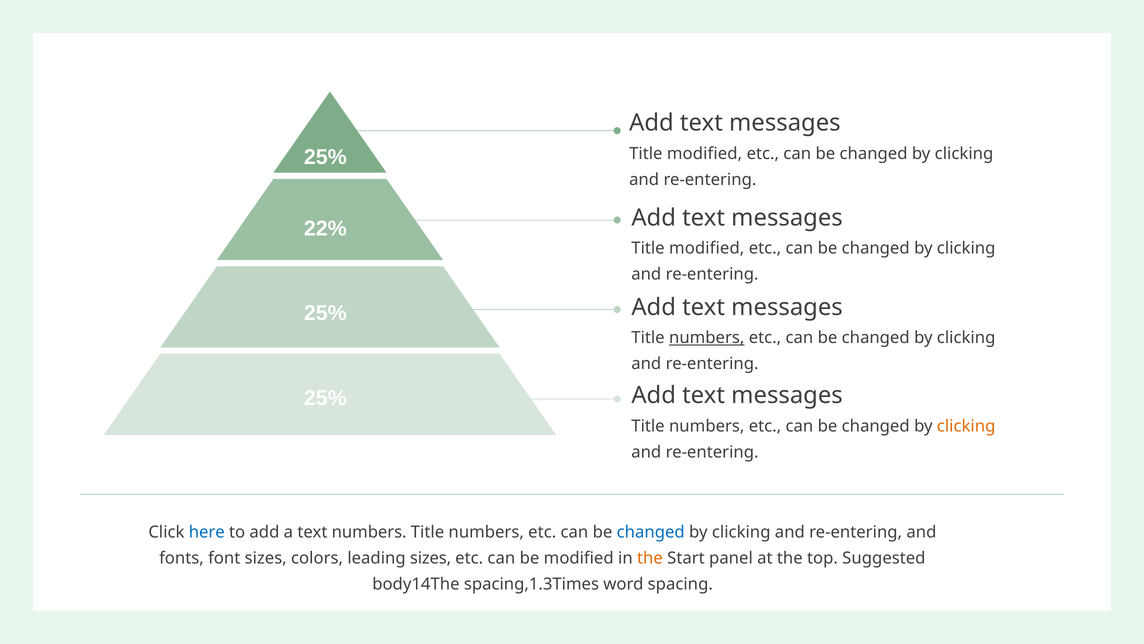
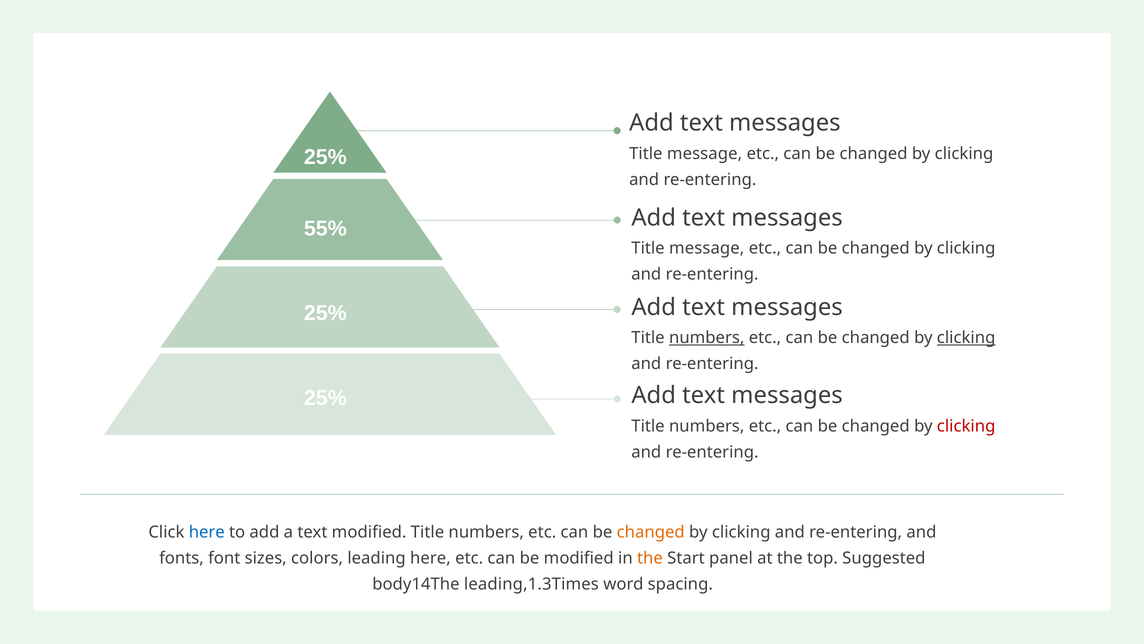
modified: modified -> message (705, 153)
22%: 22% -> 55% (325, 229)
modified: modified -> message (707, 248)
clicking underline: none -> present (966, 338)
clicking colour: orange -> red (966, 426)
text numbers: numbers -> modified (369, 532)
changed colour: blue -> orange (651, 532)
leading sizes: sizes -> here (430, 558)
spacing,1.3Times: spacing,1.3Times -> leading,1.3Times (531, 584)
